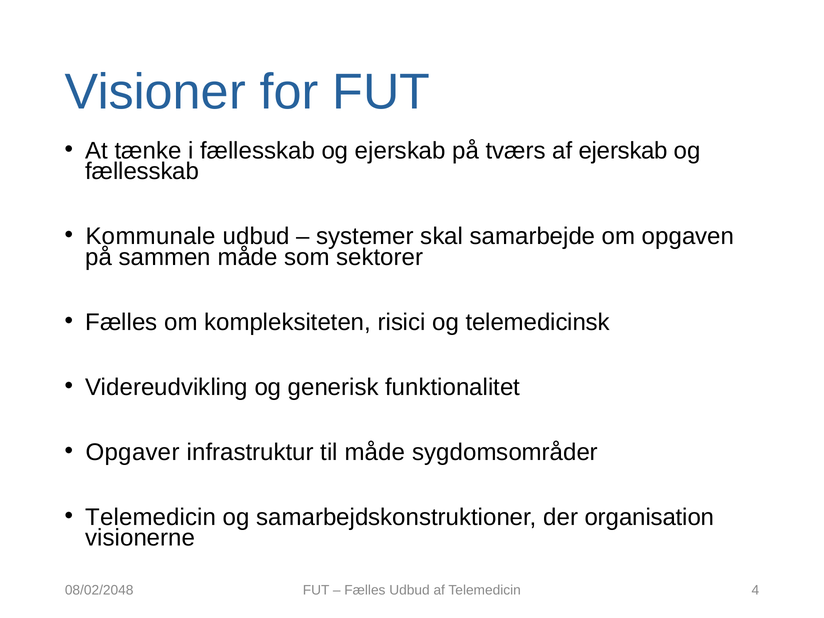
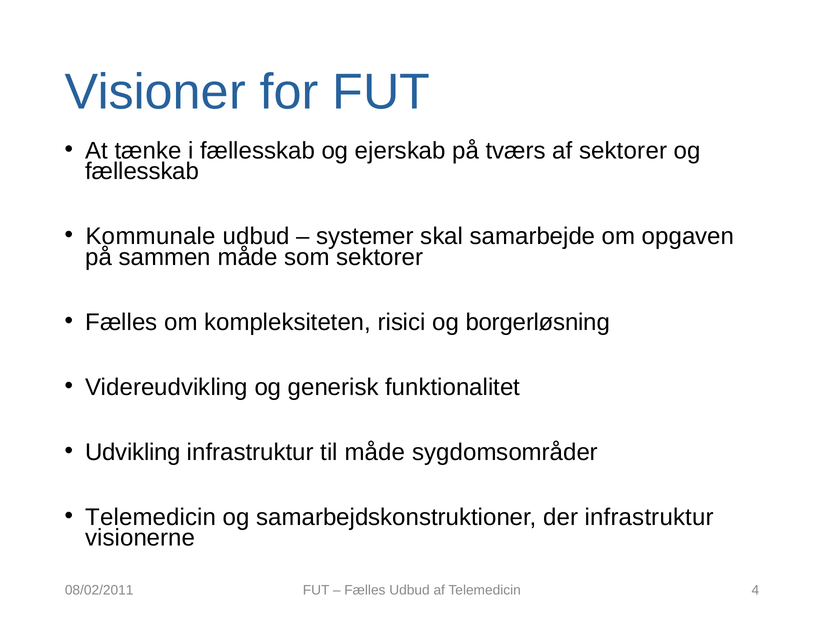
af ejerskab: ejerskab -> sektorer (623, 151)
telemedicinsk: telemedicinsk -> borgerløsning (538, 322)
Opgaver: Opgaver -> Udvikling (133, 452)
der organisation: organisation -> infrastruktur (649, 517)
08/02/2048: 08/02/2048 -> 08/02/2011 (99, 590)
